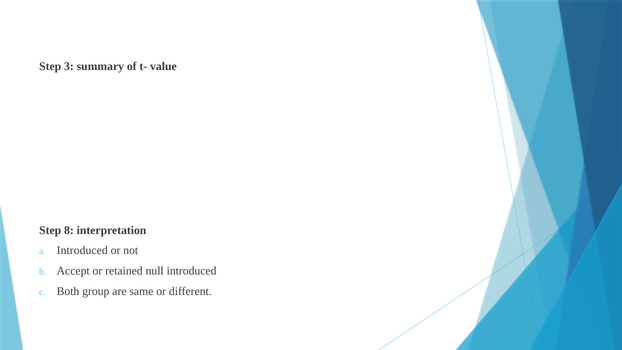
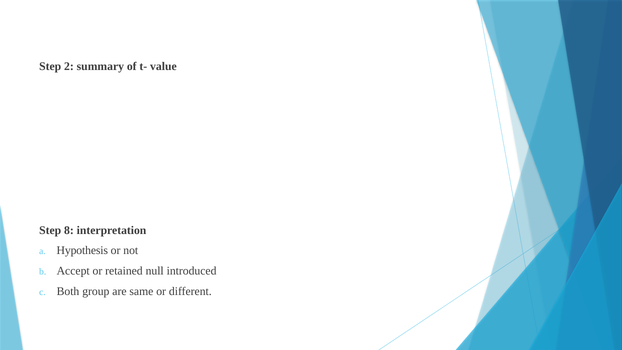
3: 3 -> 2 (69, 66)
Introduced: Introduced -> Hypothesis (82, 251)
